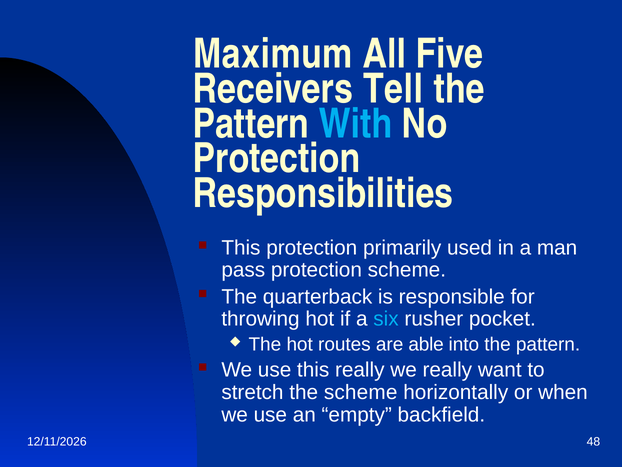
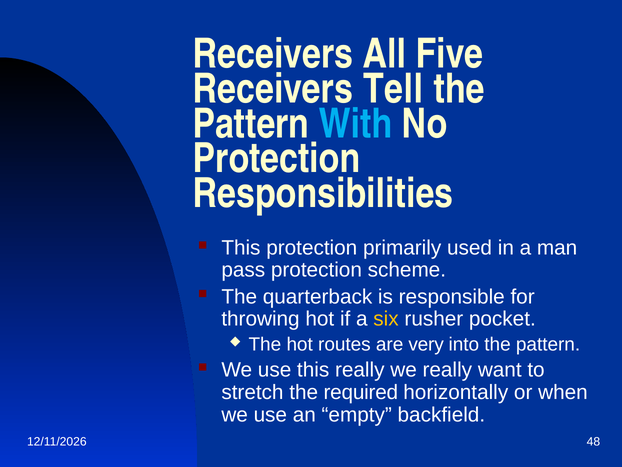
Maximum: Maximum -> Receivers (273, 54)
six colour: light blue -> yellow (386, 319)
able: able -> very (426, 344)
the scheme: scheme -> required (361, 392)
